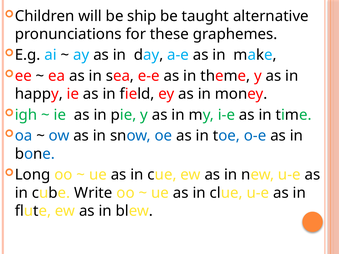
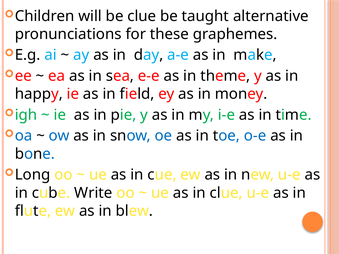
be ship: ship -> clue (142, 16)
